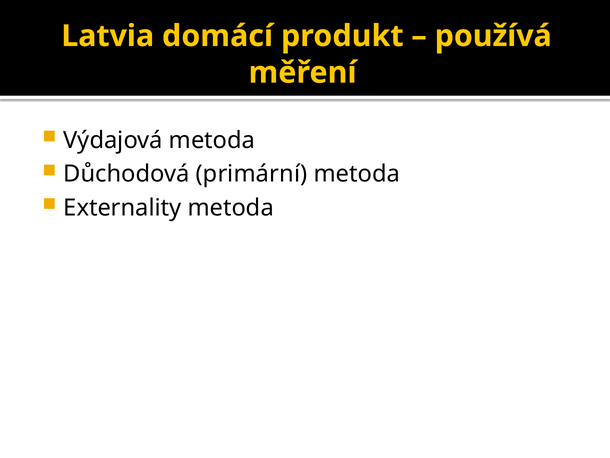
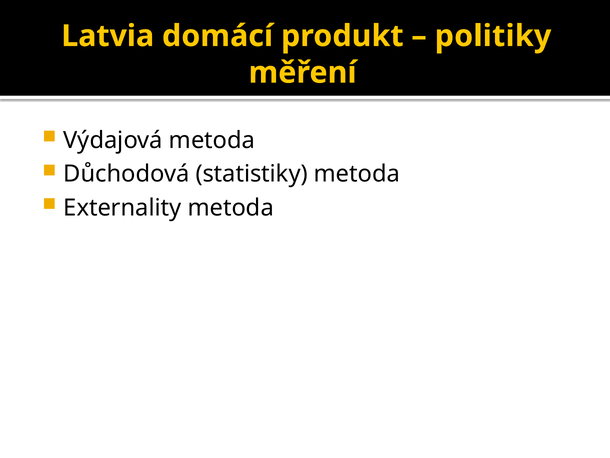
používá: používá -> politiky (493, 36)
primární: primární -> statistiky (252, 174)
